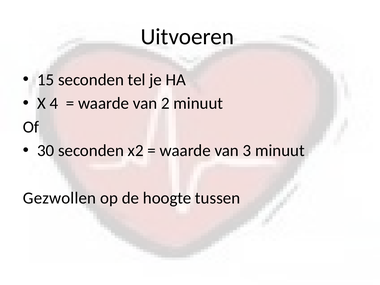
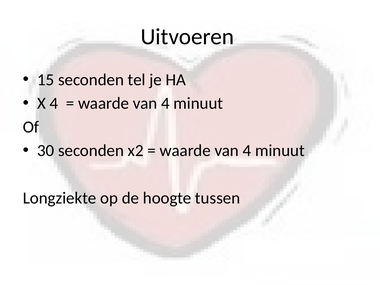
2: 2 -> 4 (165, 103)
3: 3 -> 4 (247, 151)
Gezwollen: Gezwollen -> Longziekte (60, 198)
